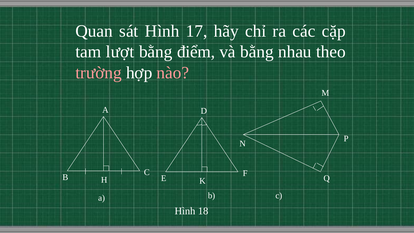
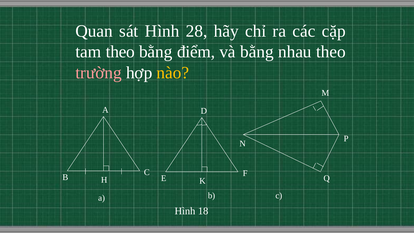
17: 17 -> 28 (197, 31)
tam lượt: lượt -> theo (120, 52)
nào colour: pink -> yellow (173, 73)
